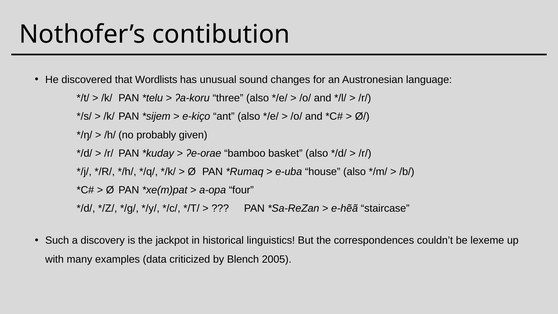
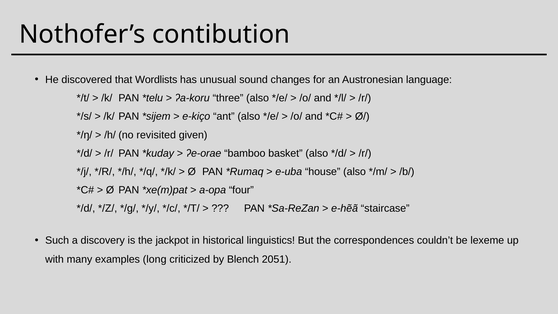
probably: probably -> revisited (156, 135)
data: data -> long (155, 259)
2005: 2005 -> 2051 (277, 259)
